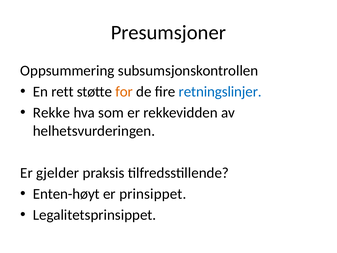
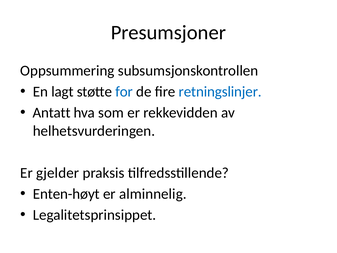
rett: rett -> lagt (62, 92)
for colour: orange -> blue (124, 92)
Rekke: Rekke -> Antatt (52, 113)
prinsippet: prinsippet -> alminnelig (153, 194)
